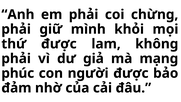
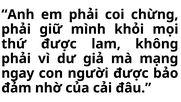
phúc: phúc -> ngay (18, 73)
